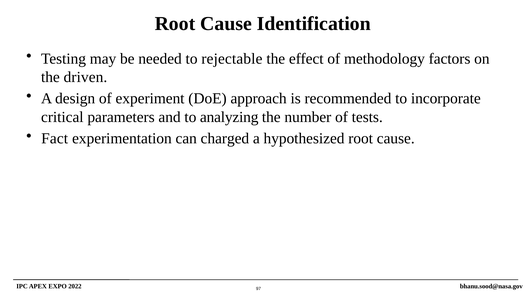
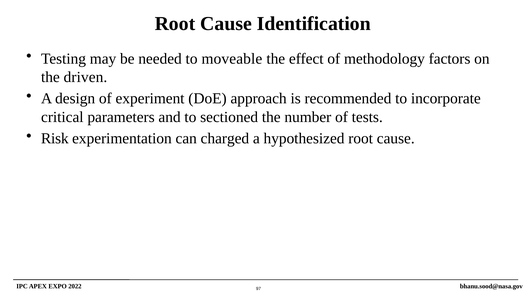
rejectable: rejectable -> moveable (232, 59)
analyzing: analyzing -> sectioned (229, 117)
Fact: Fact -> Risk (55, 139)
